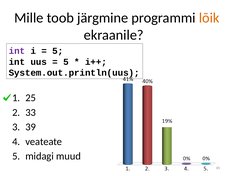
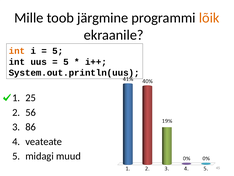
int colour: purple -> orange (17, 51)
33: 33 -> 56 (31, 112)
39: 39 -> 86 (31, 127)
